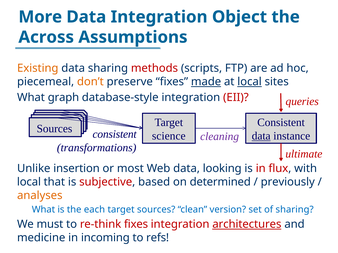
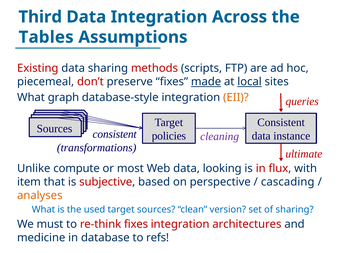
More: More -> Third (40, 17)
Object: Object -> Across (240, 17)
Across: Across -> Tables (46, 37)
Existing colour: orange -> red (38, 68)
don’t colour: orange -> red (90, 82)
EII colour: red -> orange (236, 98)
science: science -> policies (169, 136)
data underline: present -> none (261, 136)
insertion: insertion -> compute (77, 169)
local: local -> item (29, 182)
determined: determined -> perspective (220, 182)
previously: previously -> cascading (288, 182)
each: each -> used (95, 210)
architectures underline: present -> none (247, 225)
incoming: incoming -> database (105, 238)
